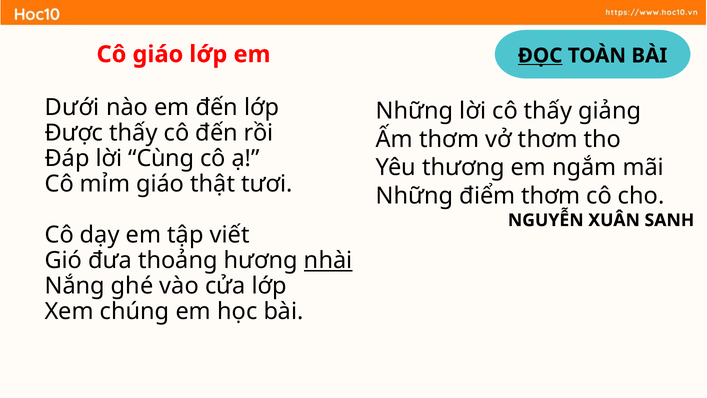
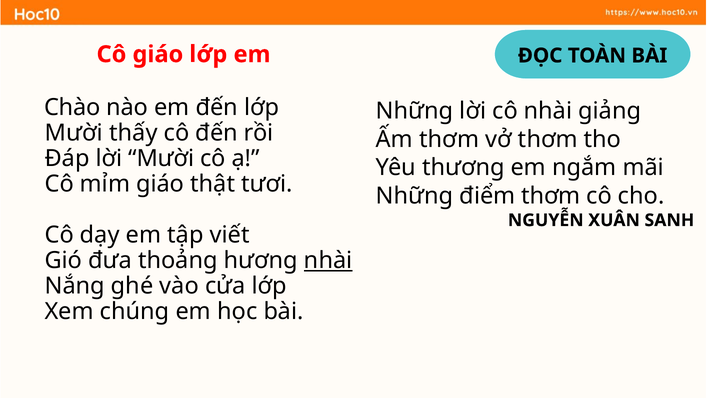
ĐỌC underline: present -> none (540, 56)
Dưới: Dưới -> Chào (72, 107)
cô thấy: thấy -> nhài (548, 111)
Được: Được -> Mười (74, 133)
lời Cùng: Cùng -> Mười (161, 158)
